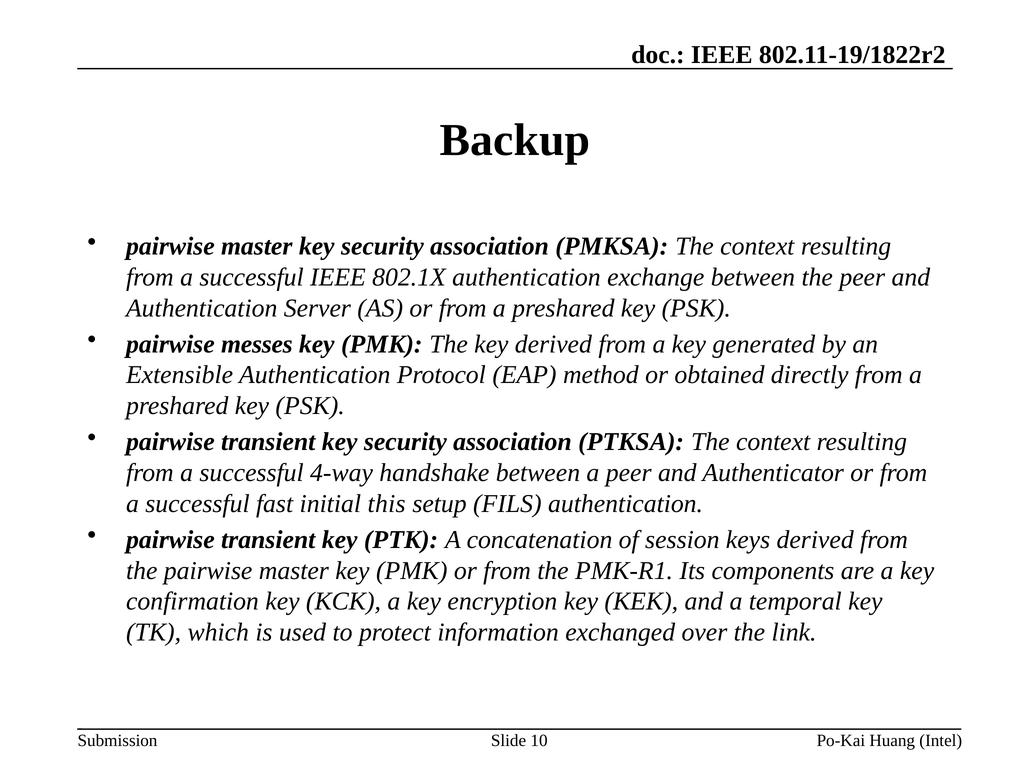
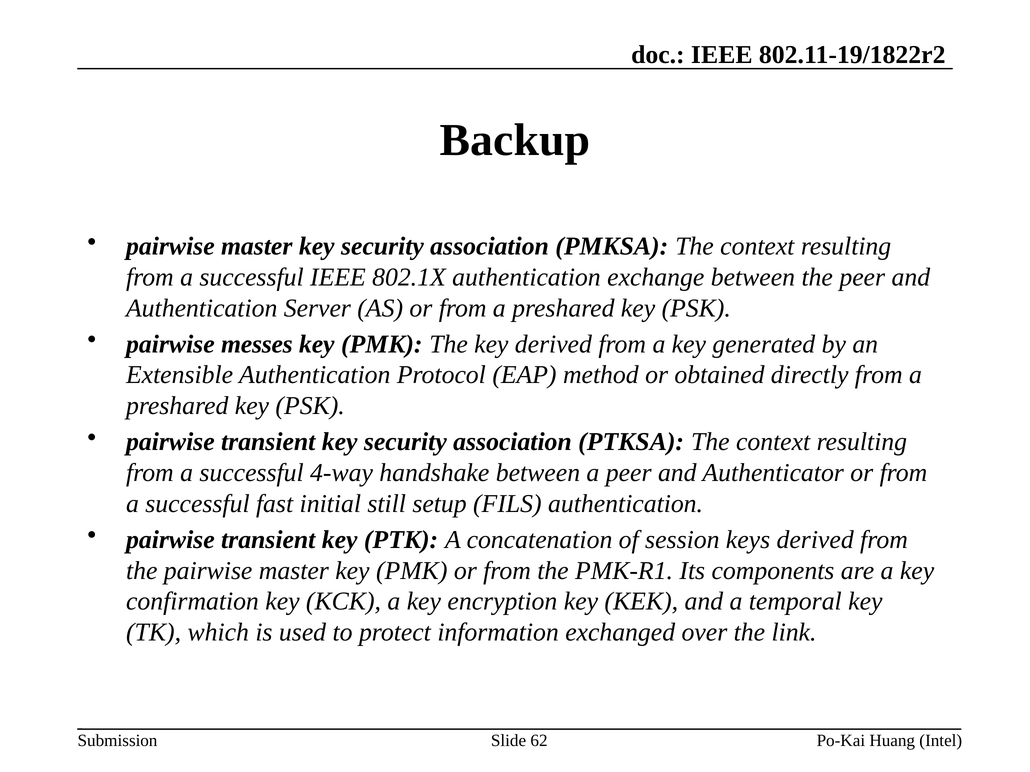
this: this -> still (387, 504)
10: 10 -> 62 (539, 741)
